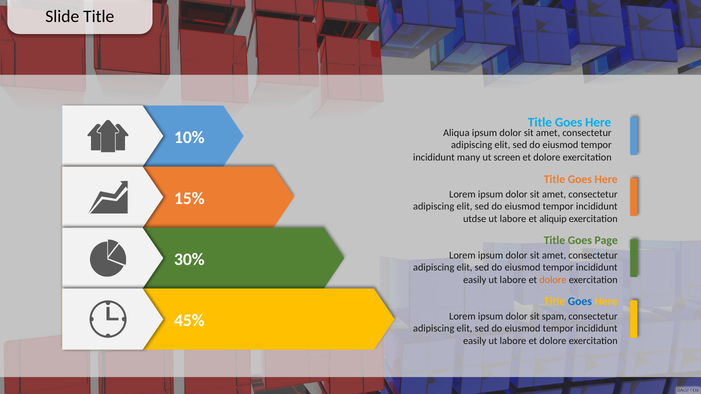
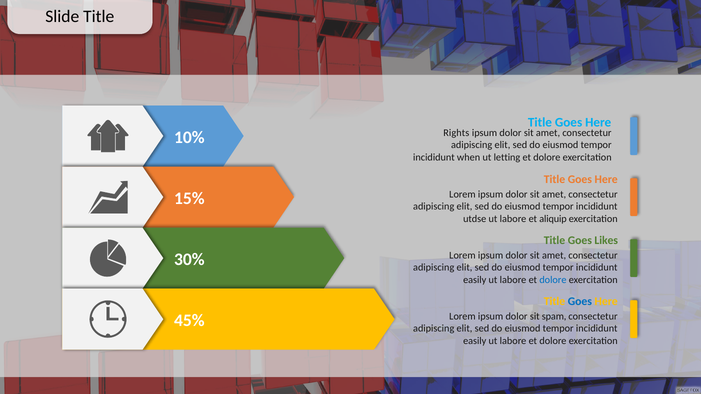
Aliqua: Aliqua -> Rights (456, 133)
many: many -> when (469, 157)
screen: screen -> letting (507, 157)
Page: Page -> Likes (606, 240)
dolore colour: orange -> blue (553, 280)
